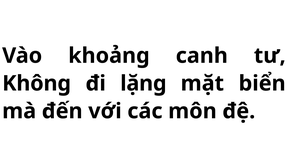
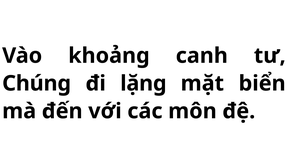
Không: Không -> Chúng (37, 83)
